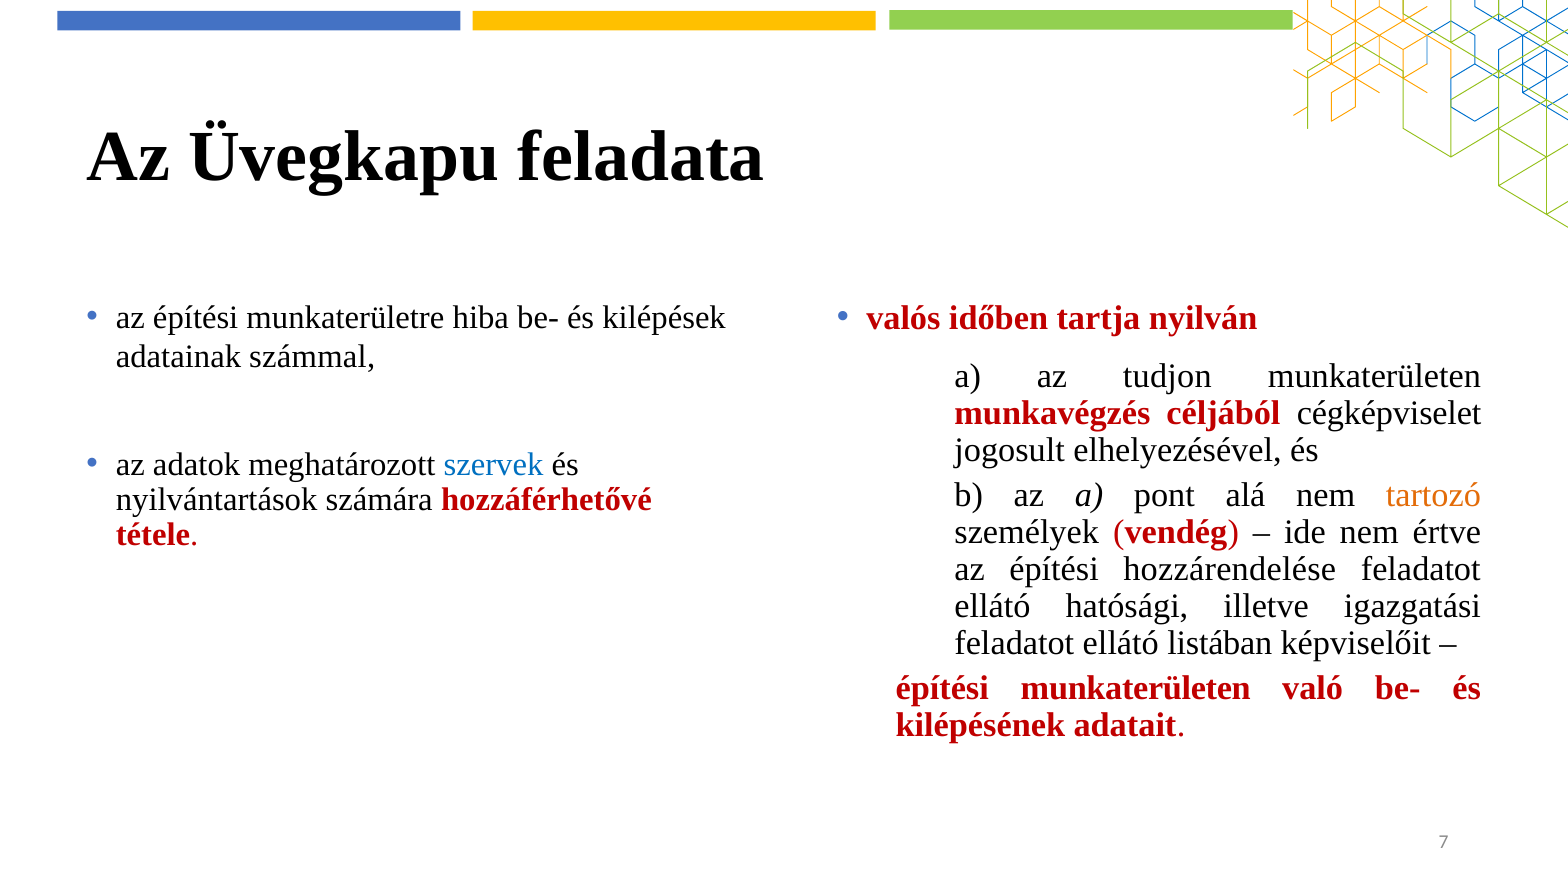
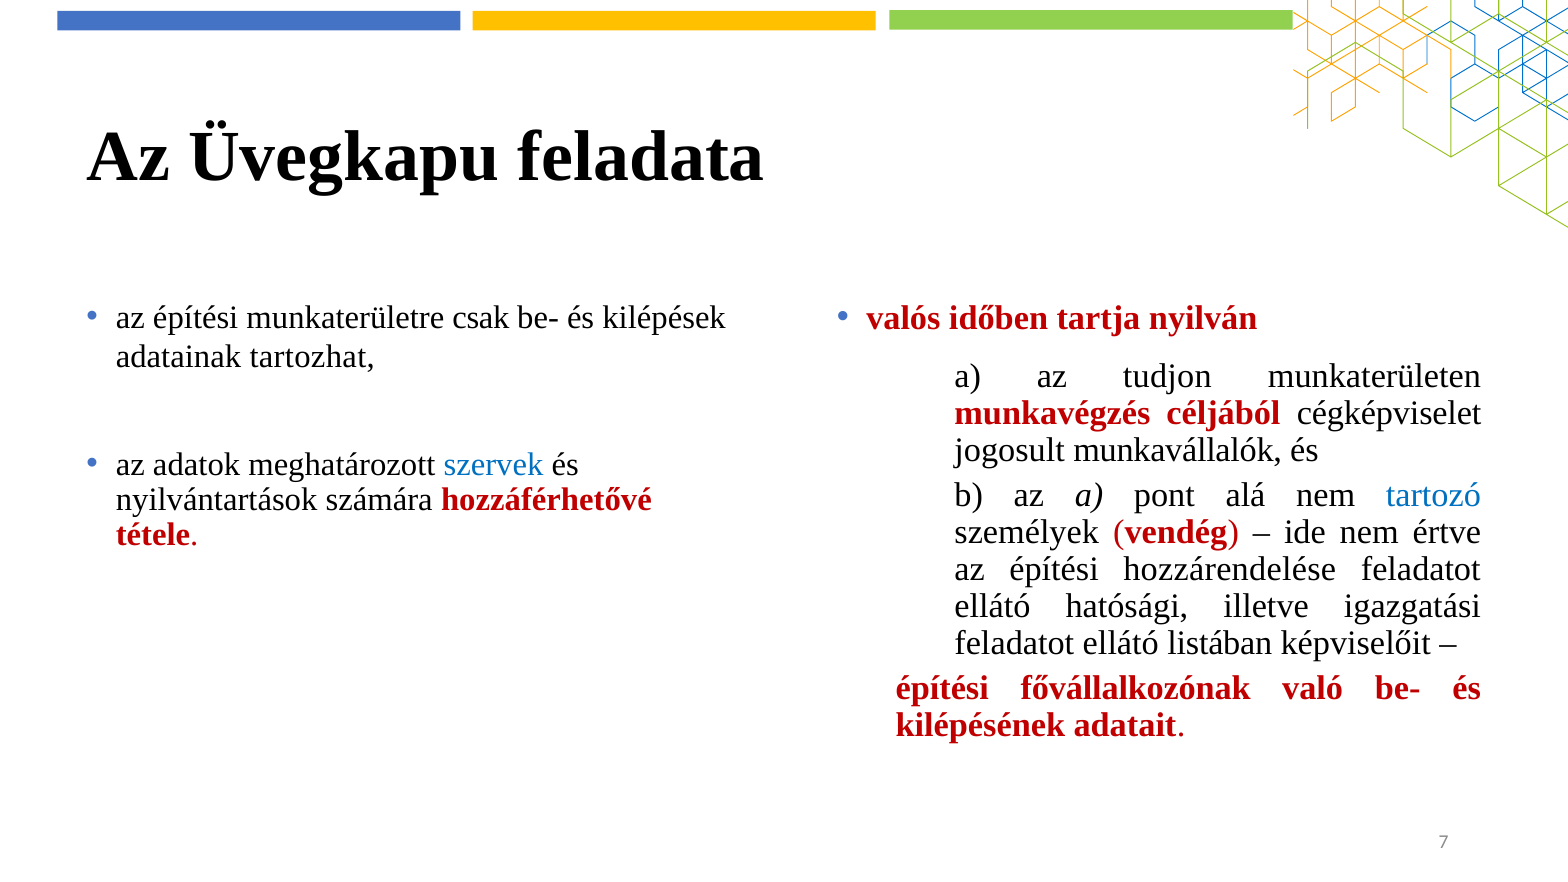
hiba: hiba -> csak (481, 317)
számmal: számmal -> tartozhat (312, 357)
elhelyezésével: elhelyezésével -> munkavállalók (1178, 450)
tartozó colour: orange -> blue (1433, 495)
építési munkaterületen: munkaterületen -> fővállalkozónak (1136, 689)
